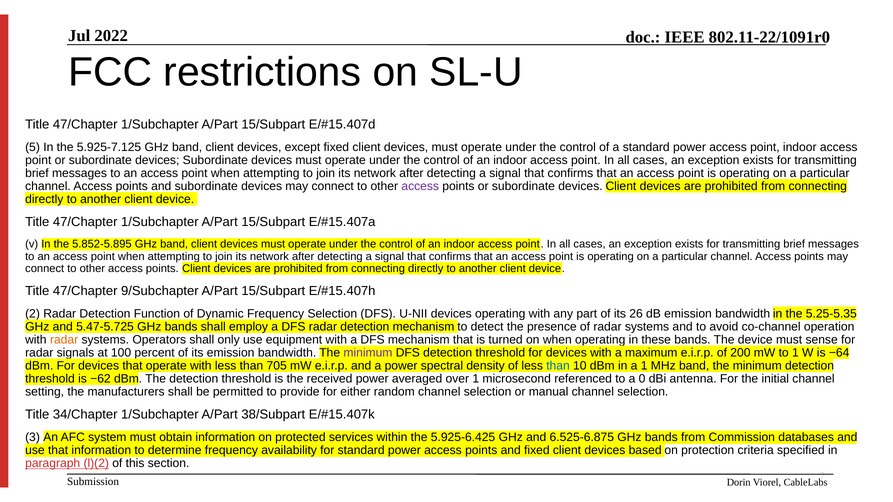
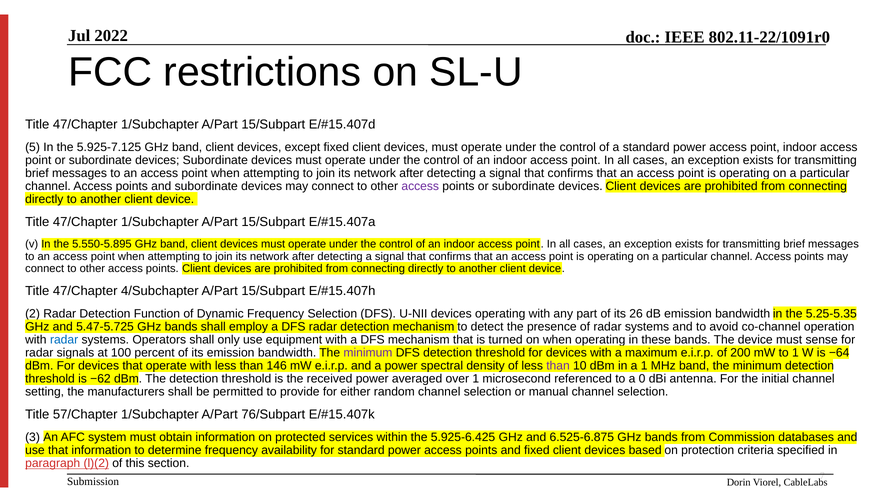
5.852-5.895: 5.852-5.895 -> 5.550-5.895 (102, 244)
9/Subchapter: 9/Subchapter -> 4/Subchapter (160, 291)
radar colour: orange -> blue (64, 340)
705: 705 -> 146 (277, 366)
than colour: blue -> purple (558, 366)
34/Chapter: 34/Chapter -> 57/Chapter (85, 415)
38/Subpart: 38/Subpart -> 76/Subpart (273, 415)
